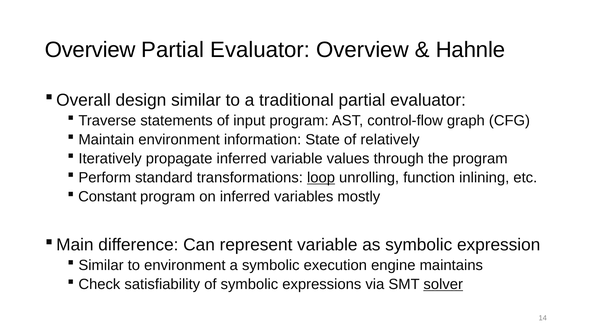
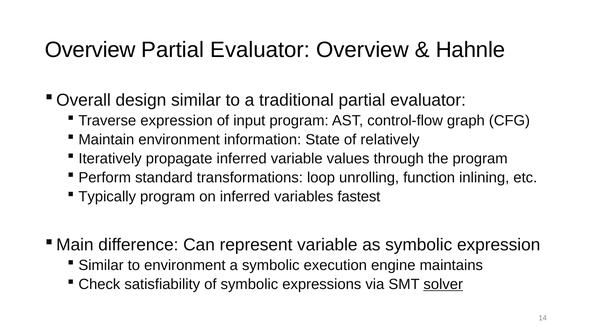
Traverse statements: statements -> expression (176, 120)
loop underline: present -> none (321, 178)
Constant: Constant -> Typically (107, 197)
mostly: mostly -> fastest (359, 197)
